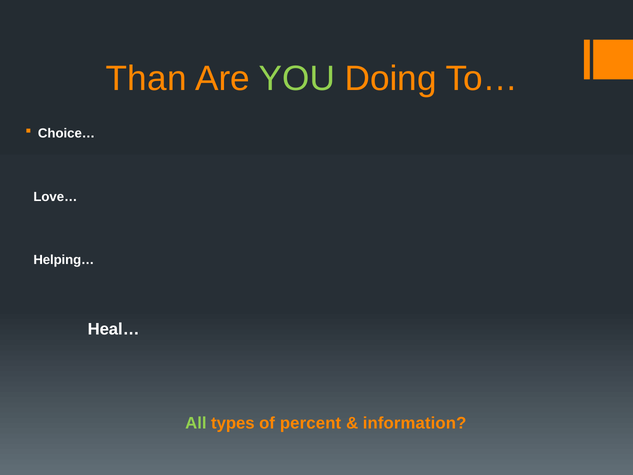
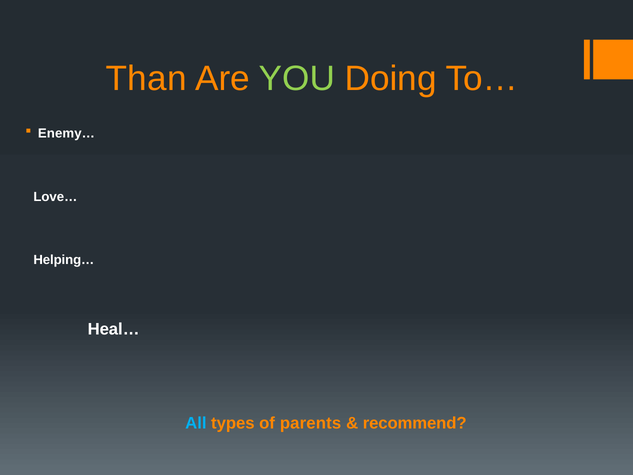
Choice…: Choice… -> Enemy… (66, 133)
All colour: light green -> light blue (196, 423)
percent: percent -> parents (311, 423)
information: information -> recommend (415, 423)
